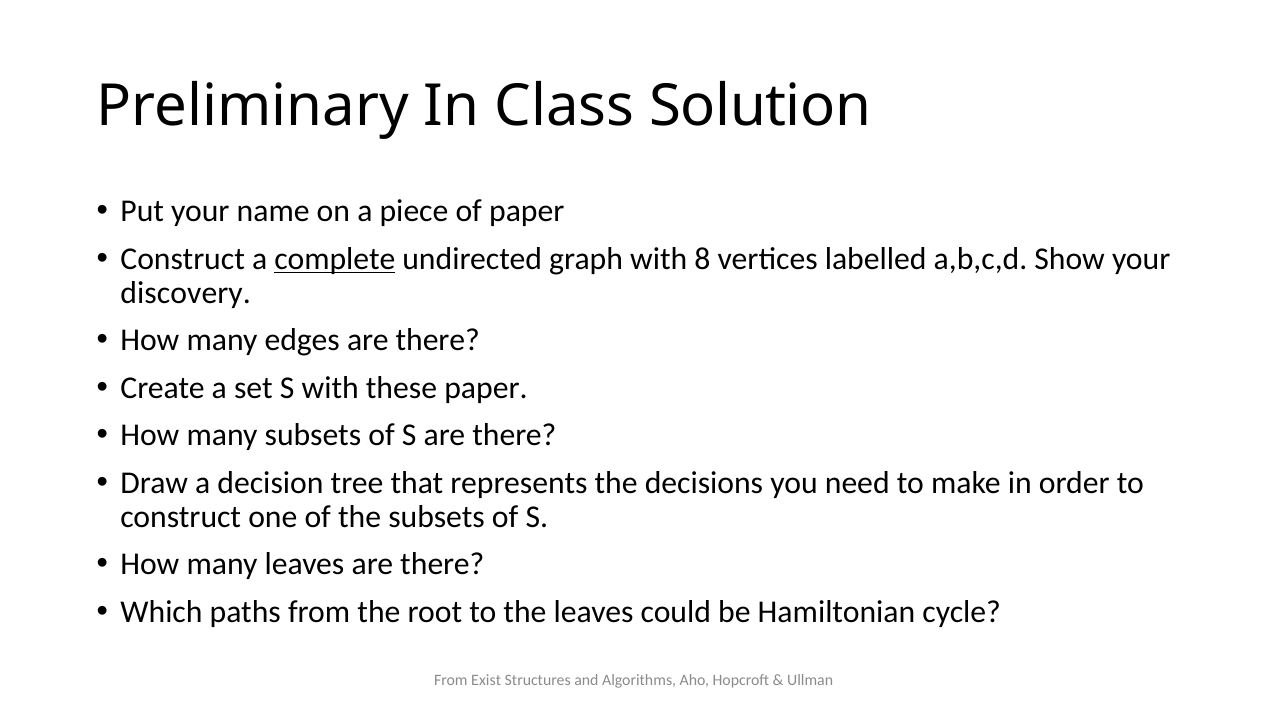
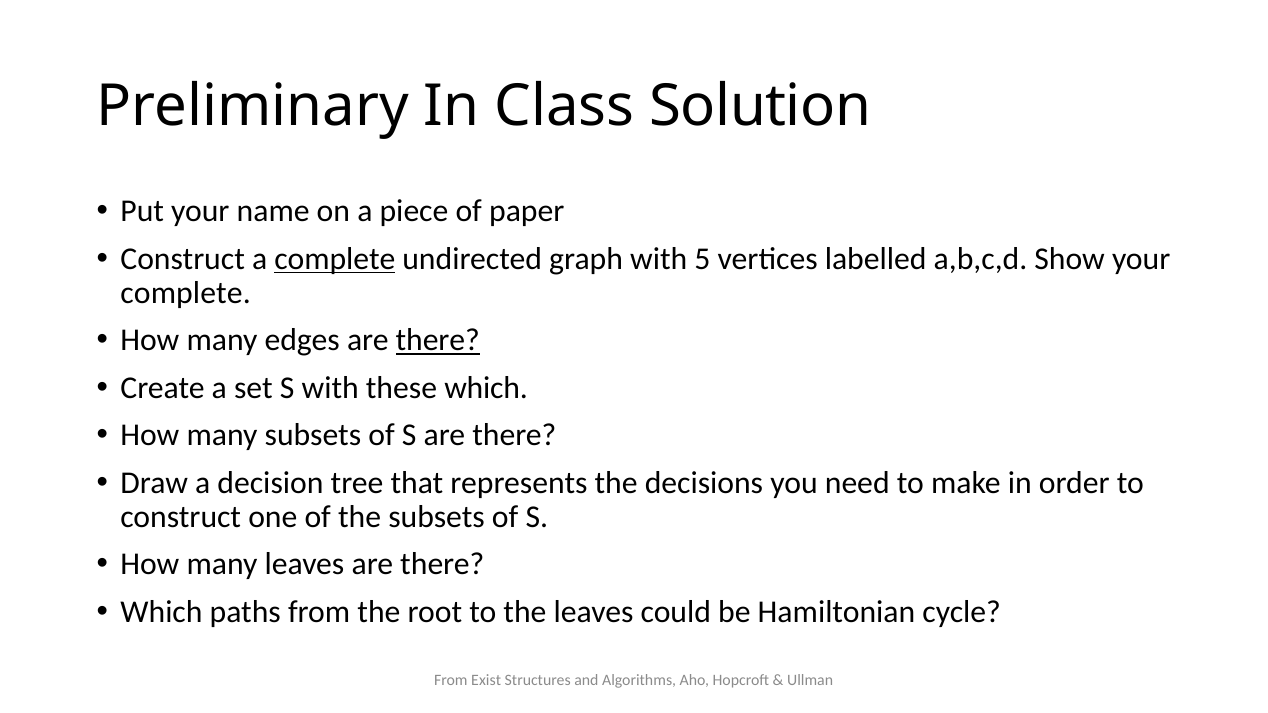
8: 8 -> 5 (702, 259)
discovery: discovery -> complete (186, 293)
there underline: none -> present (438, 341)
these paper: paper -> which (486, 388)
